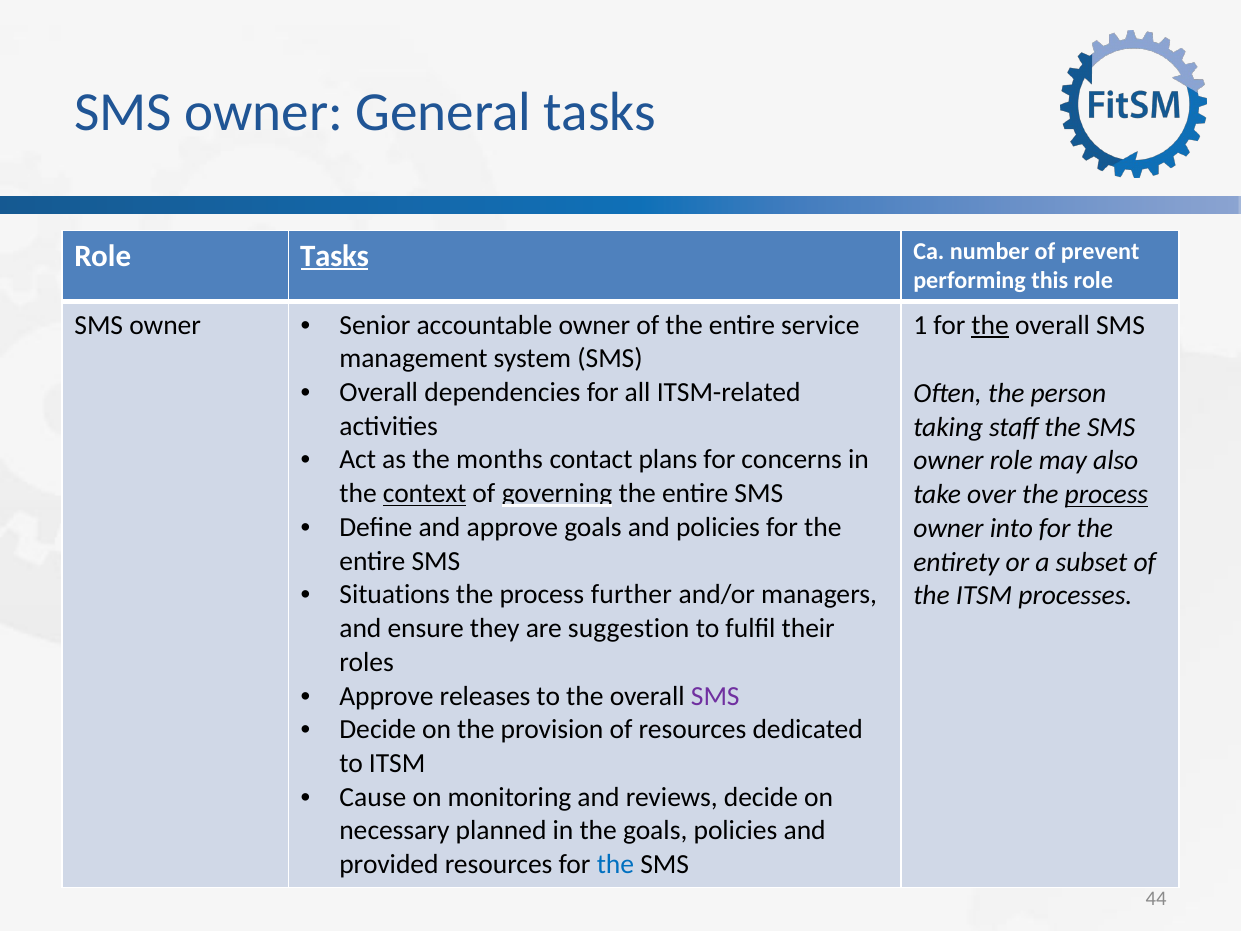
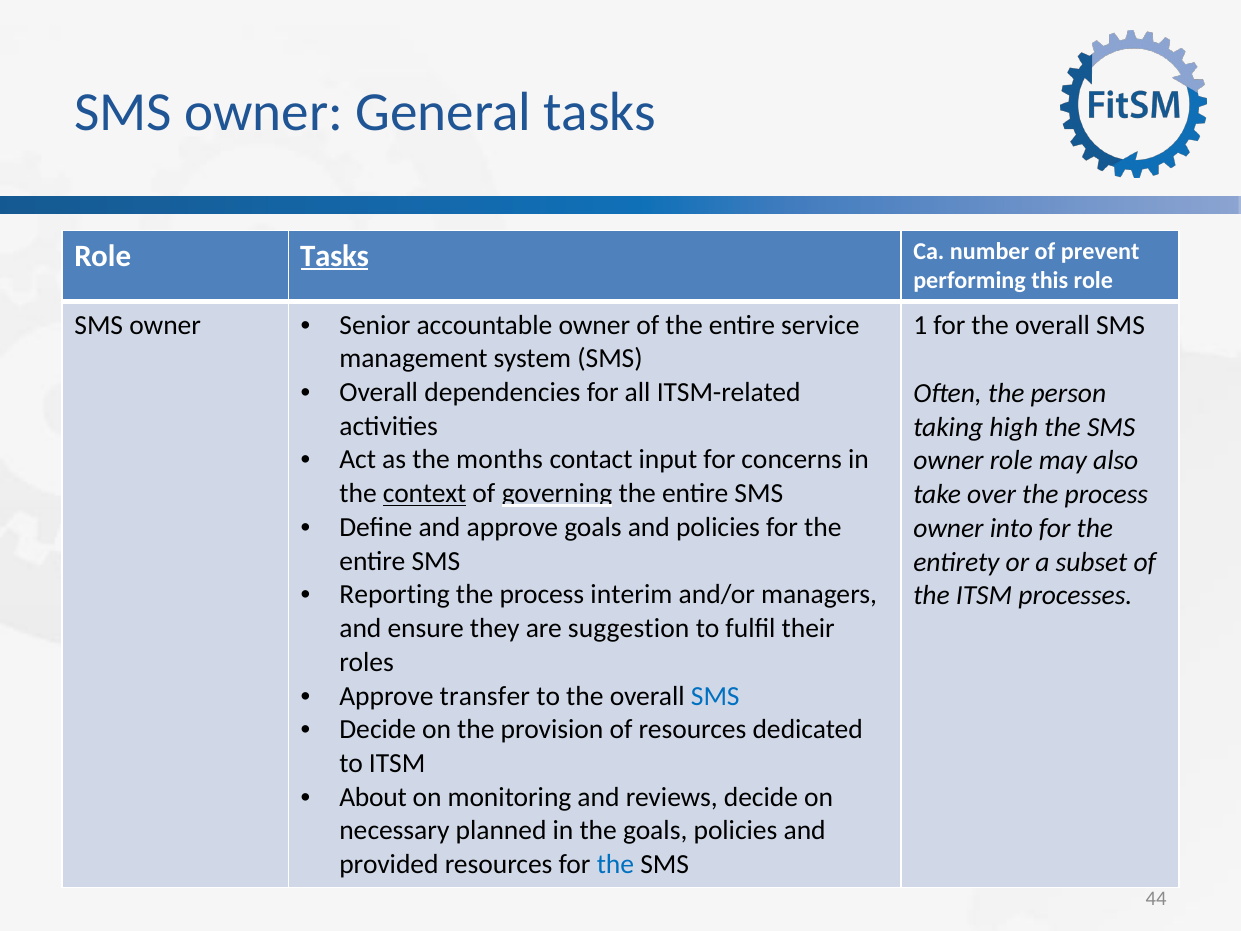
the underline: present -> none (990, 325)
staff: staff -> high (1014, 427)
plans: plans -> input (668, 460)
process underline: present -> none (1106, 494)
Situations: Situations -> Reporting (395, 595)
further: further -> interim (631, 595)
releases: releases -> transfer (485, 696)
SMS colour: purple -> blue (715, 696)
Cause: Cause -> About (373, 797)
